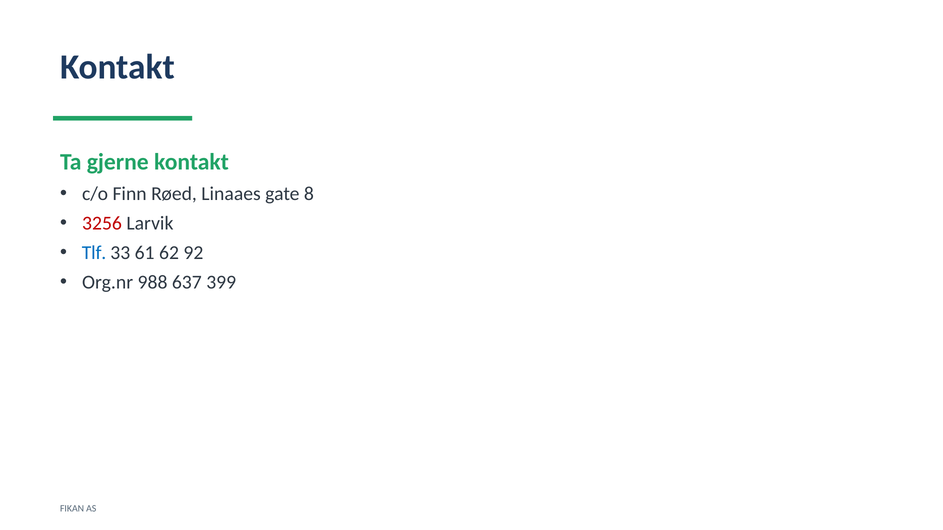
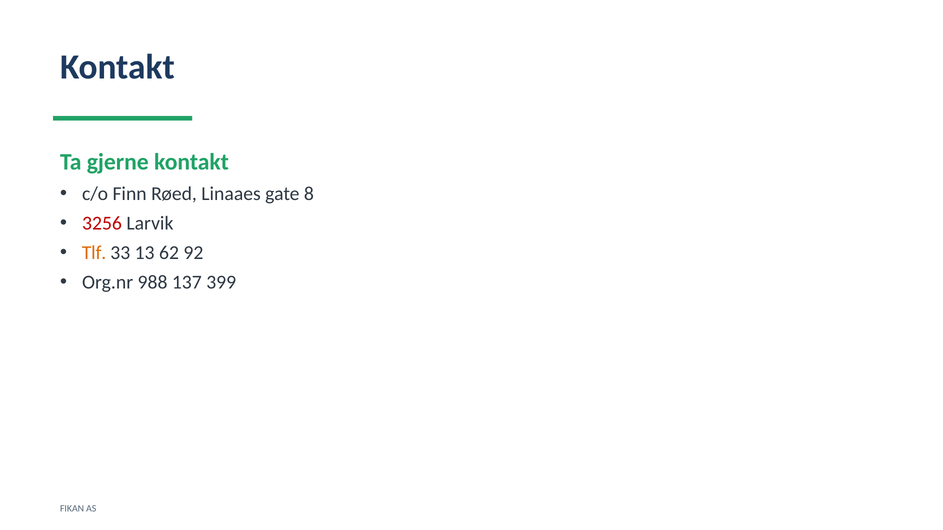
Tlf colour: blue -> orange (94, 253)
61: 61 -> 13 (145, 253)
637: 637 -> 137 (187, 282)
